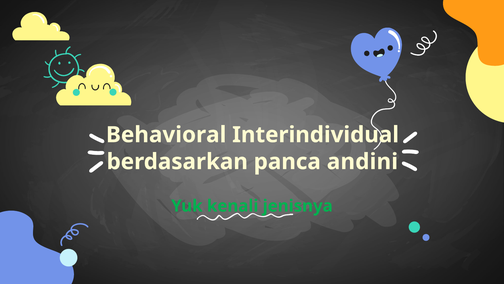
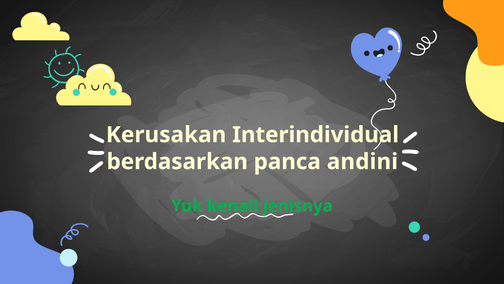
Behavioral: Behavioral -> Kerusakan (166, 135)
